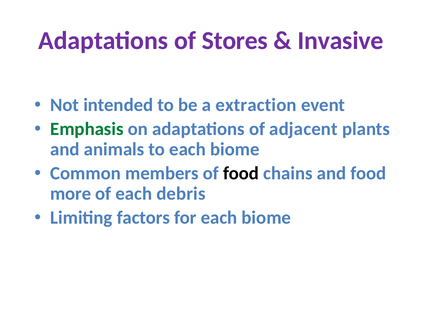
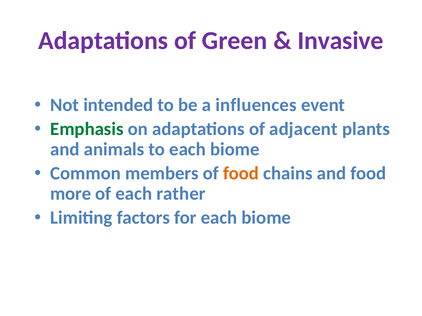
Stores: Stores -> Green (235, 41)
extraction: extraction -> influences (256, 105)
food colour: black -> orange (241, 174)
debris: debris -> rather (181, 194)
